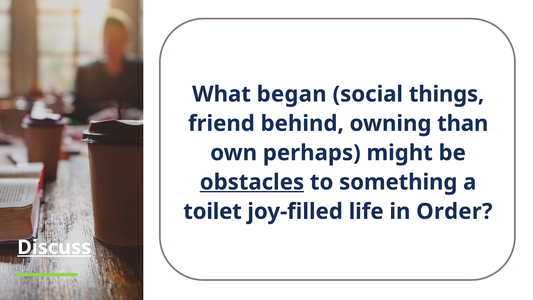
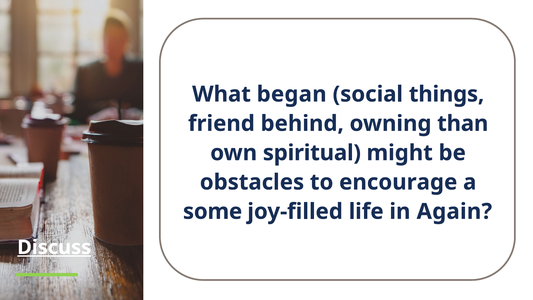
perhaps: perhaps -> spiritual (312, 153)
obstacles underline: present -> none (252, 182)
something: something -> encourage (398, 182)
toilet: toilet -> some (213, 211)
Order: Order -> Again (454, 211)
